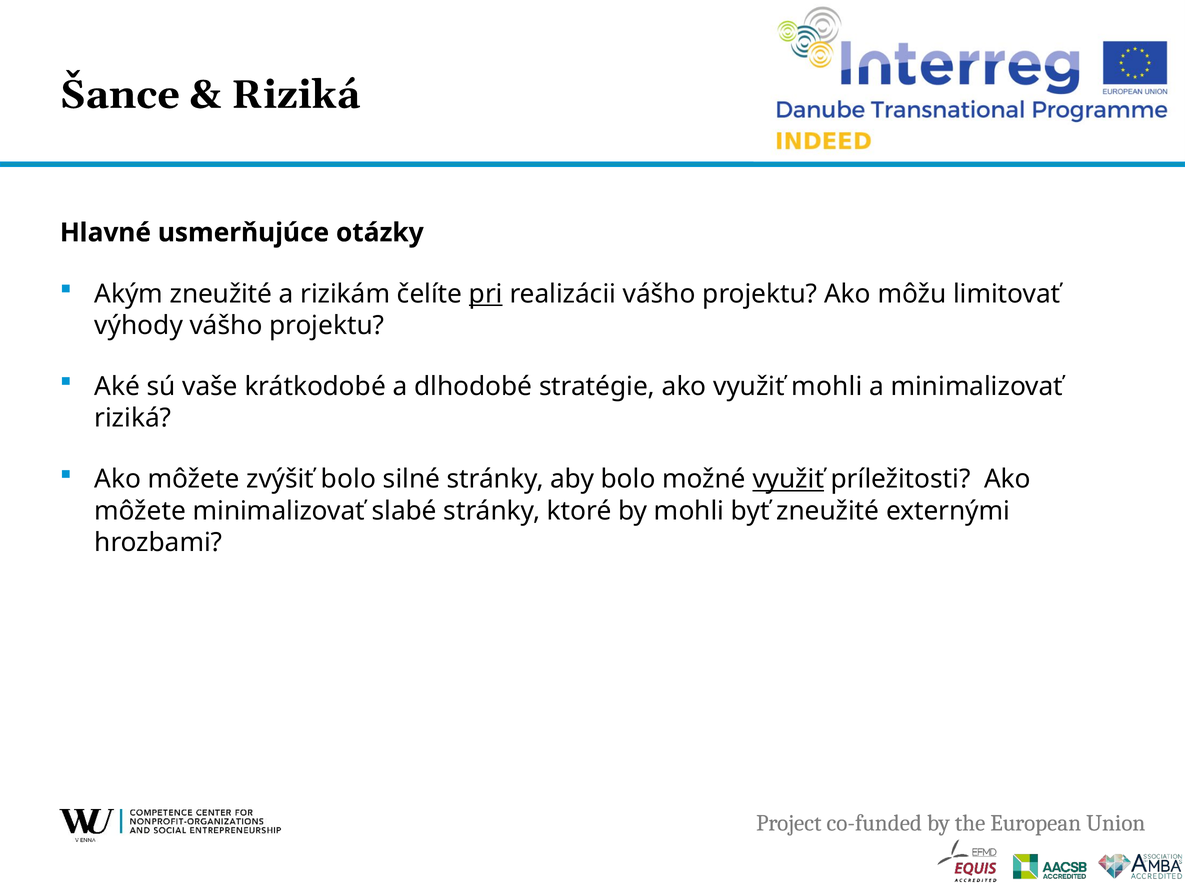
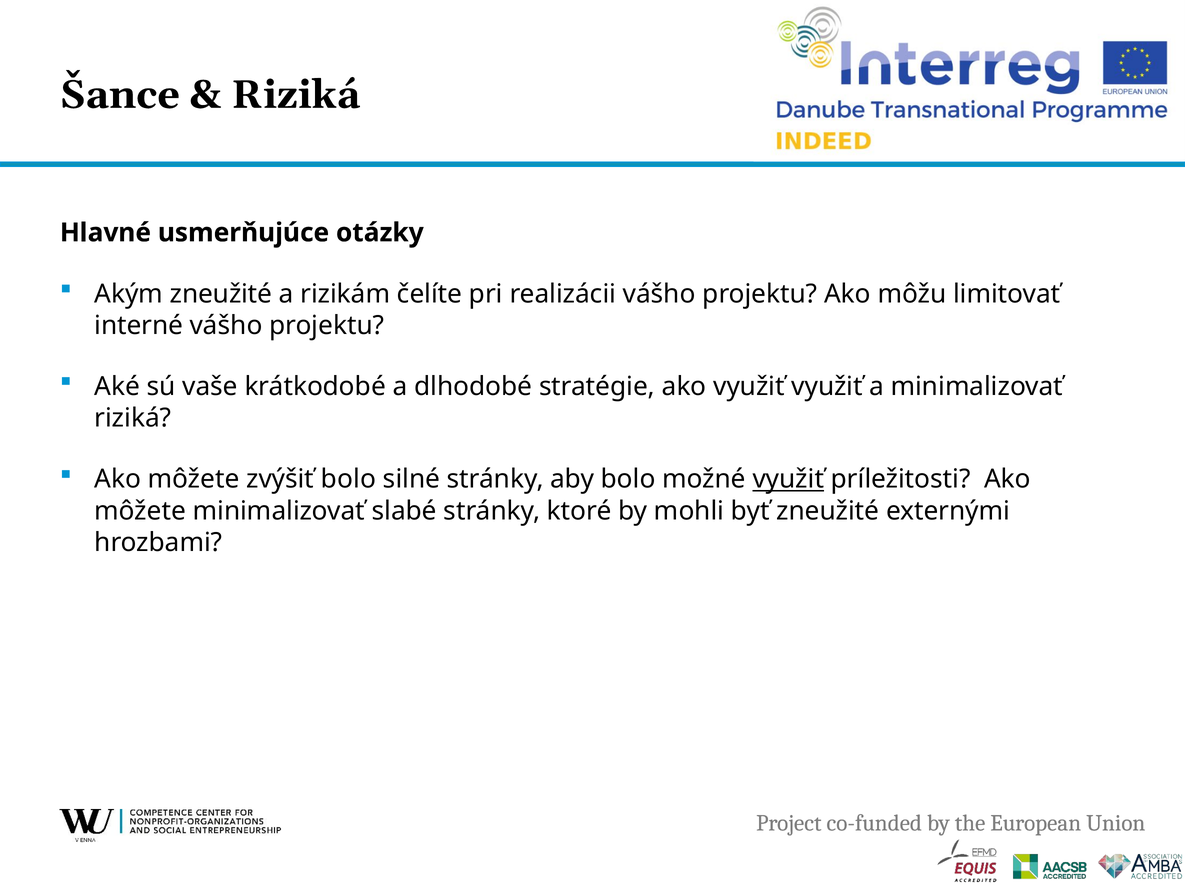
pri underline: present -> none (486, 294)
výhody: výhody -> interné (139, 325)
využiť mohli: mohli -> využiť (827, 386)
